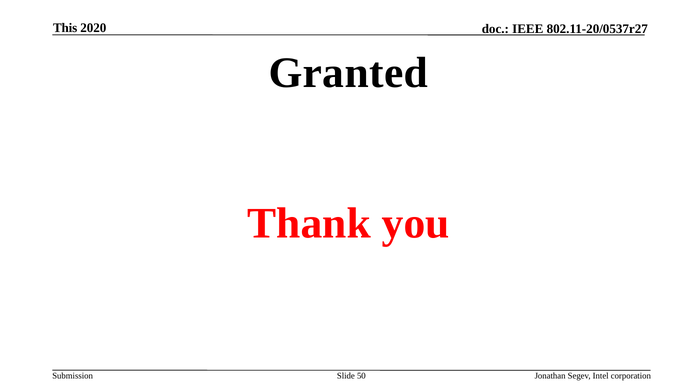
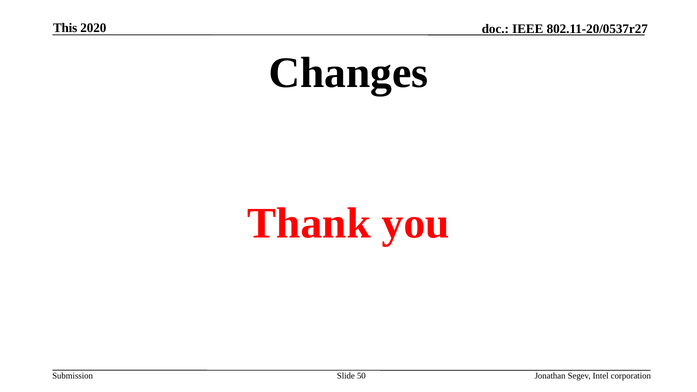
Granted: Granted -> Changes (348, 73)
